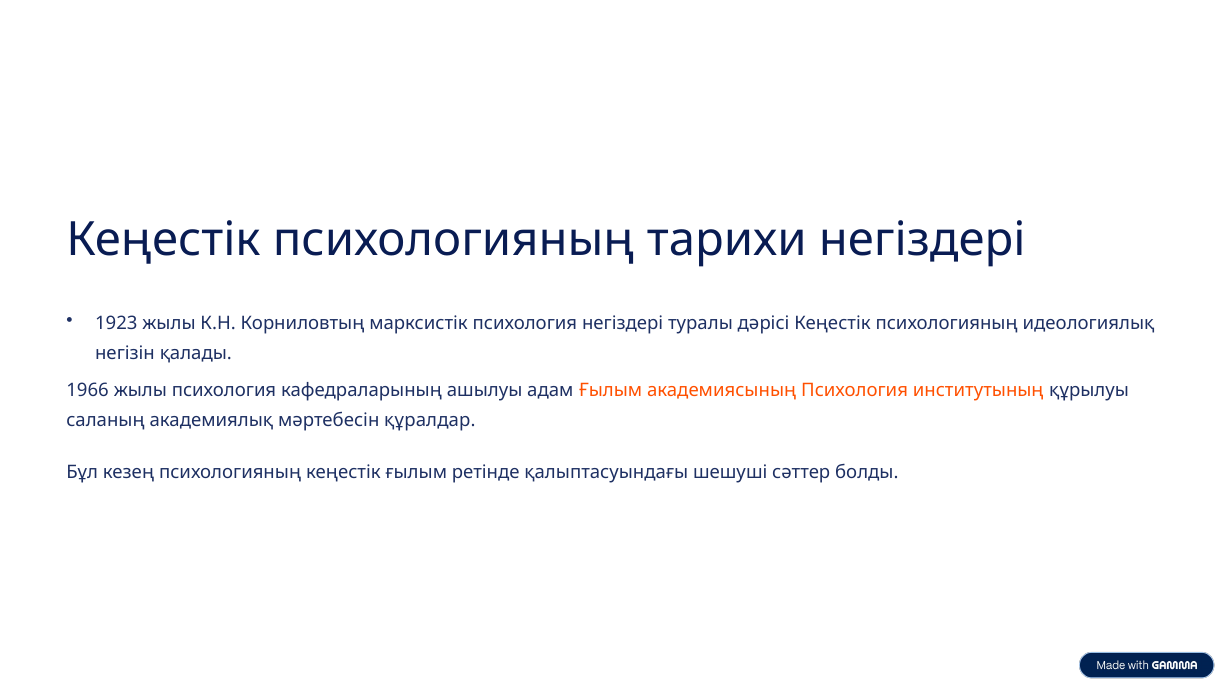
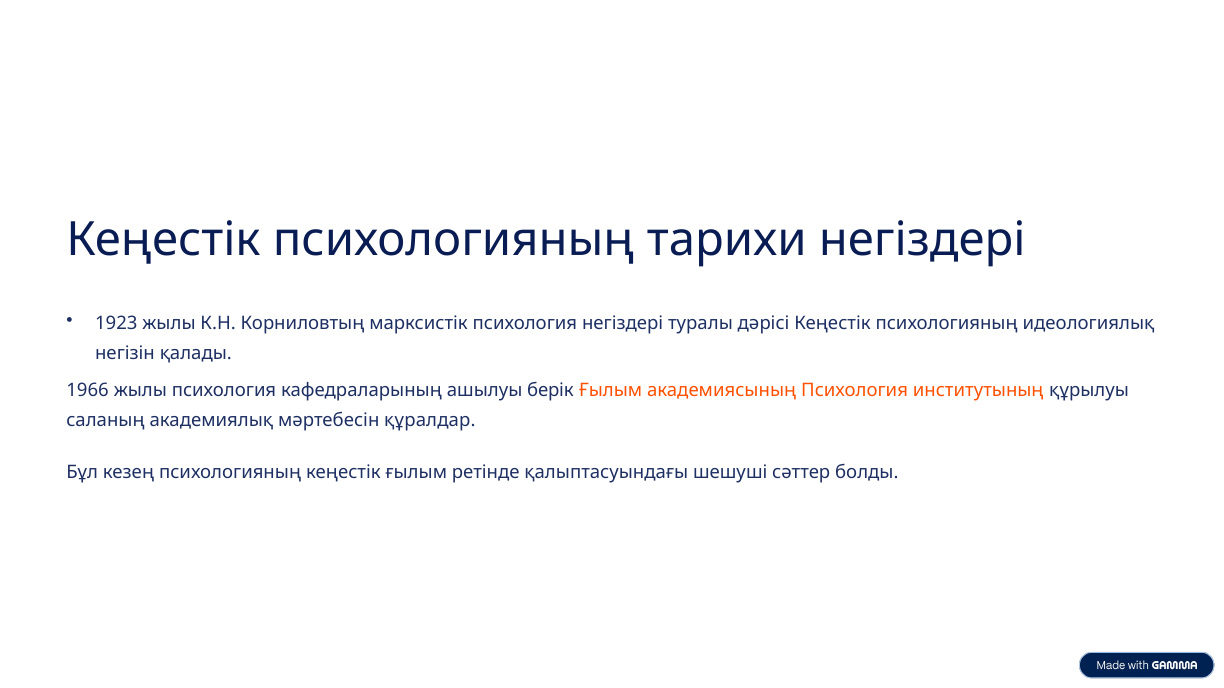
адам: адам -> берік (550, 391)
